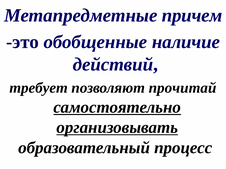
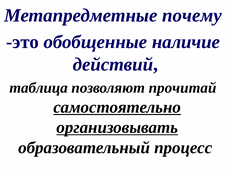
причем: причем -> почему (192, 15)
требует: требует -> таблица (39, 88)
